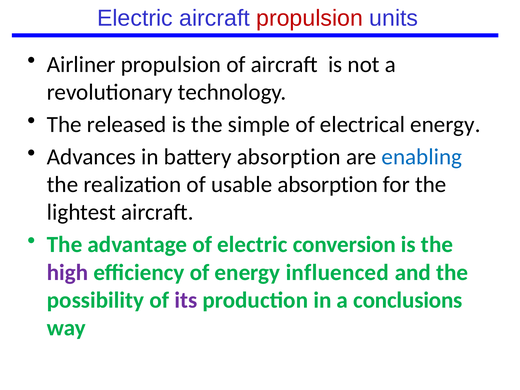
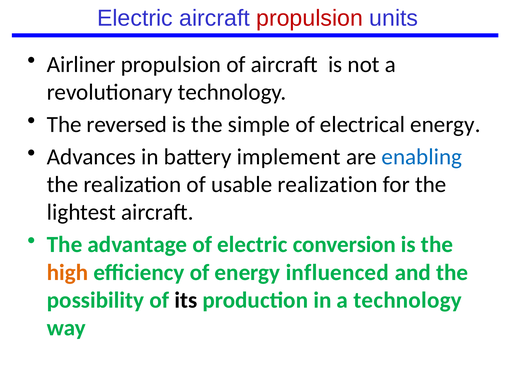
released: released -> reversed (127, 124)
battery absorption: absorption -> implement (289, 157)
usable absorption: absorption -> realization (328, 185)
high colour: purple -> orange (68, 272)
its colour: purple -> black (186, 300)
a conclusions: conclusions -> technology (408, 300)
